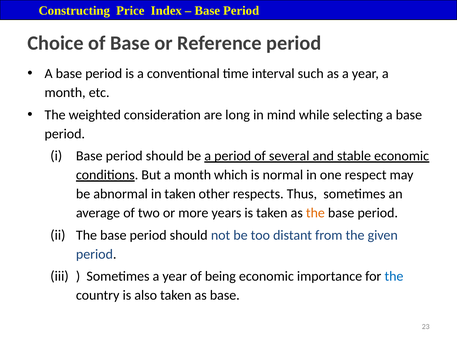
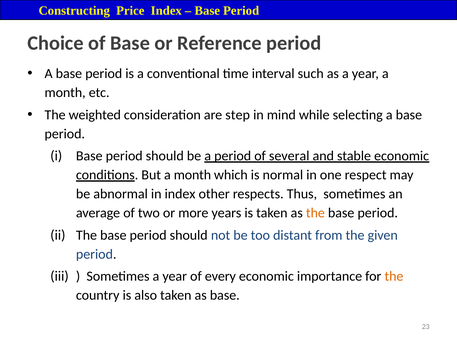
long: long -> step (238, 115)
in taken: taken -> index (180, 194)
being: being -> every (220, 277)
the colour: blue -> orange (394, 277)
